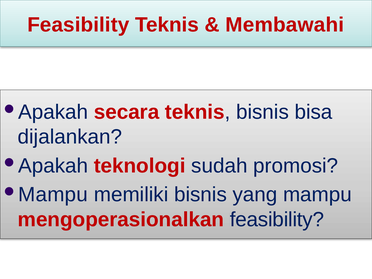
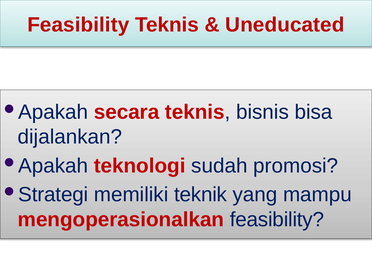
Membawahi: Membawahi -> Uneducated (285, 25)
Mampu: Mampu -> Strategi (53, 195)
memiliki bisnis: bisnis -> teknik (201, 195)
